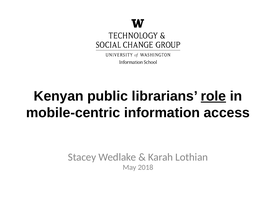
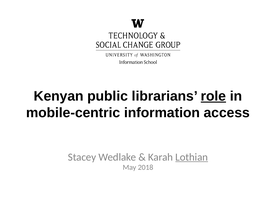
Lothian underline: none -> present (192, 157)
